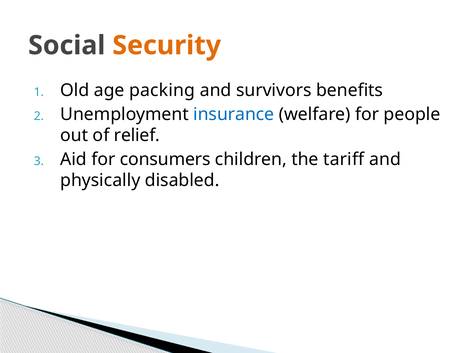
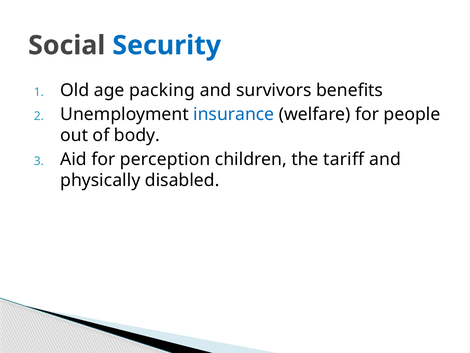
Security colour: orange -> blue (167, 45)
relief: relief -> body (137, 135)
consumers: consumers -> perception (165, 159)
